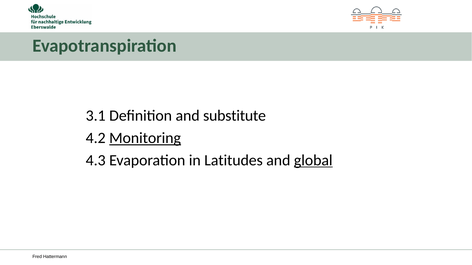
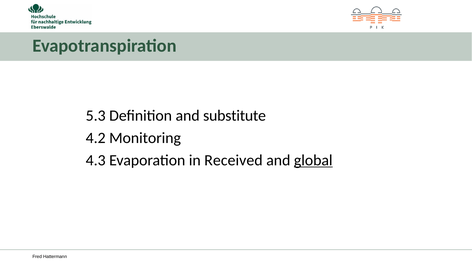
3.1: 3.1 -> 5.3 (96, 116)
Monitoring underline: present -> none (145, 138)
Latitudes: Latitudes -> Received (233, 161)
